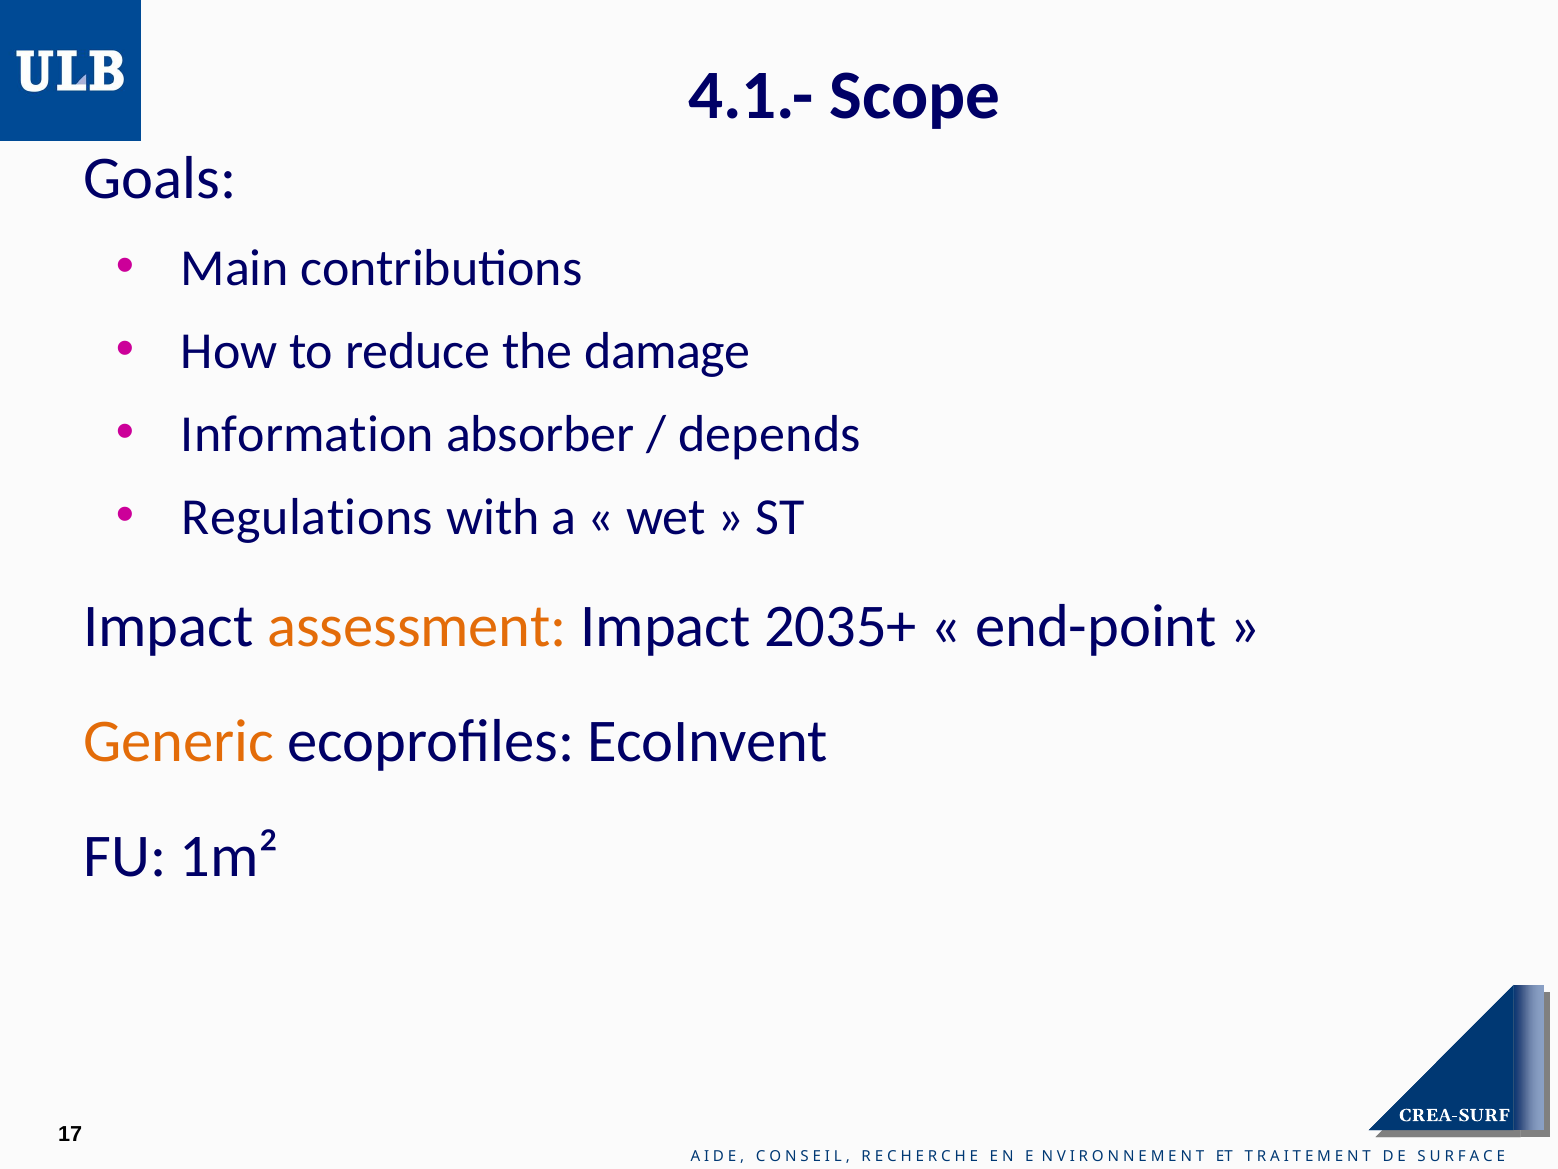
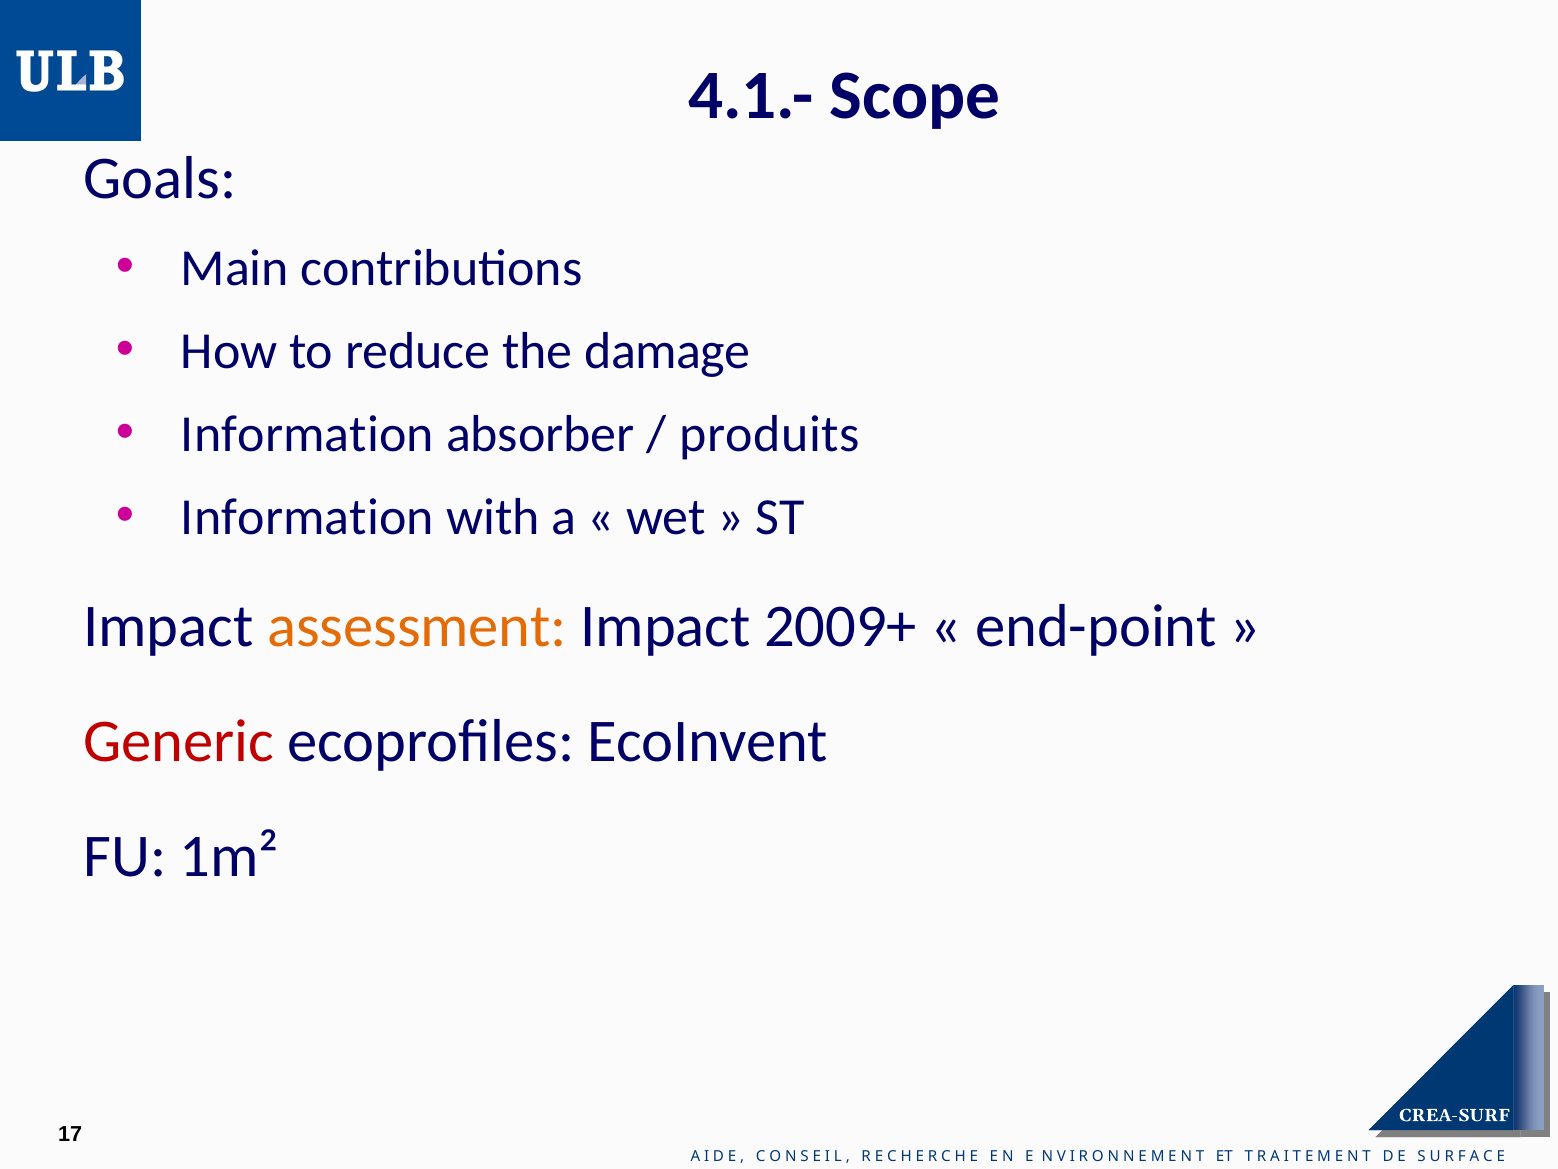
depends: depends -> produits (770, 434)
Regulations: Regulations -> Information (308, 517)
2035+: 2035+ -> 2009+ (841, 626)
Generic colour: orange -> red (179, 741)
